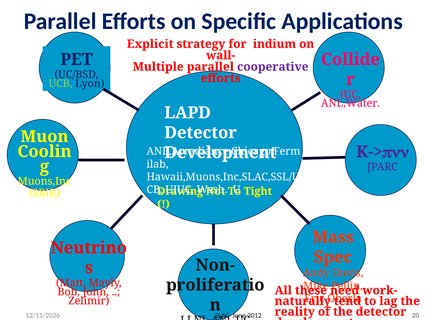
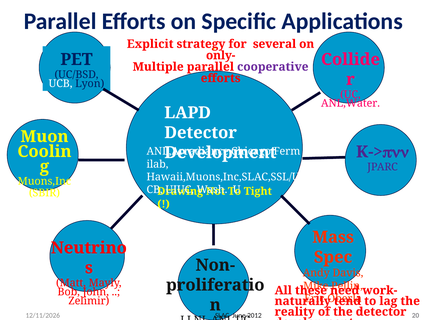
indium: indium -> several (275, 44)
wall-: wall- -> only- (221, 55)
UCB colour: light green -> white (61, 84)
